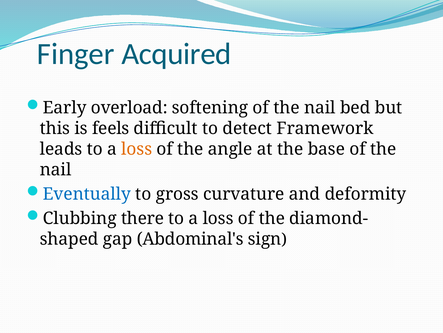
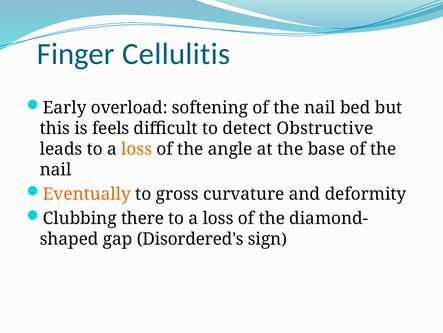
Acquired: Acquired -> Cellulitis (176, 54)
Framework: Framework -> Obstructive (325, 128)
Eventually colour: blue -> orange (87, 194)
Abdominal's: Abdominal's -> Disordered's (190, 239)
